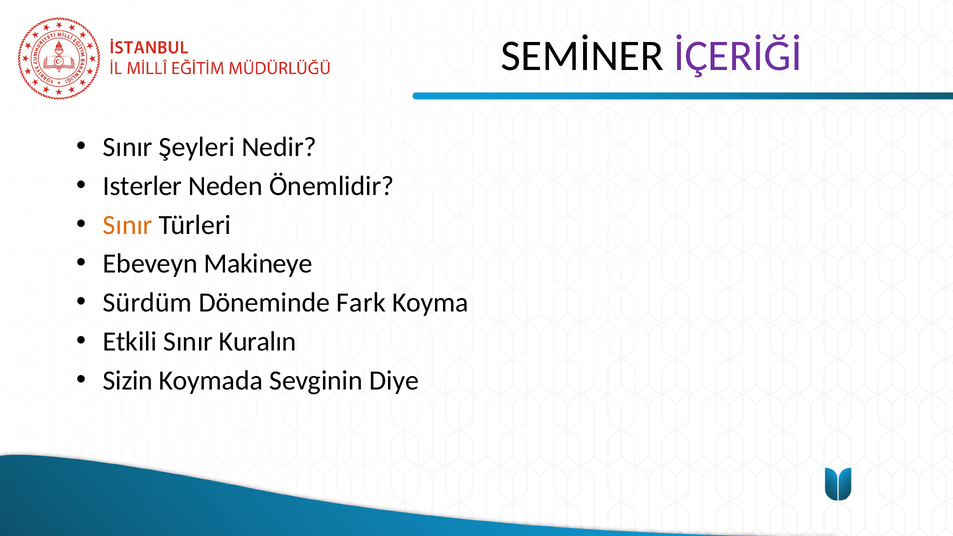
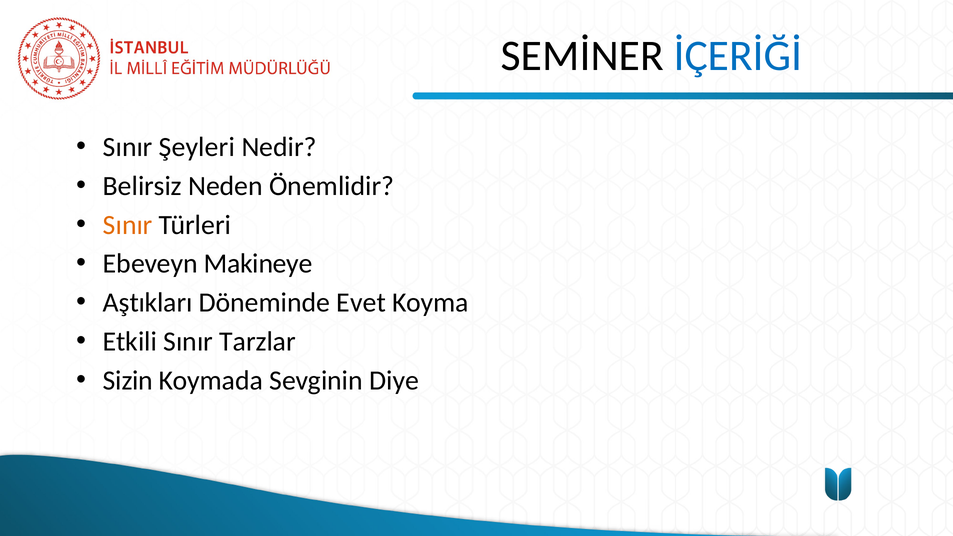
İÇERİĞİ colour: purple -> blue (738, 56)
Isterler: Isterler -> Belirsiz (142, 186)
Sürdüm: Sürdüm -> Aştıkları (148, 303)
Fark: Fark -> Evet (361, 303)
Kuralın: Kuralın -> Tarzlar (258, 341)
